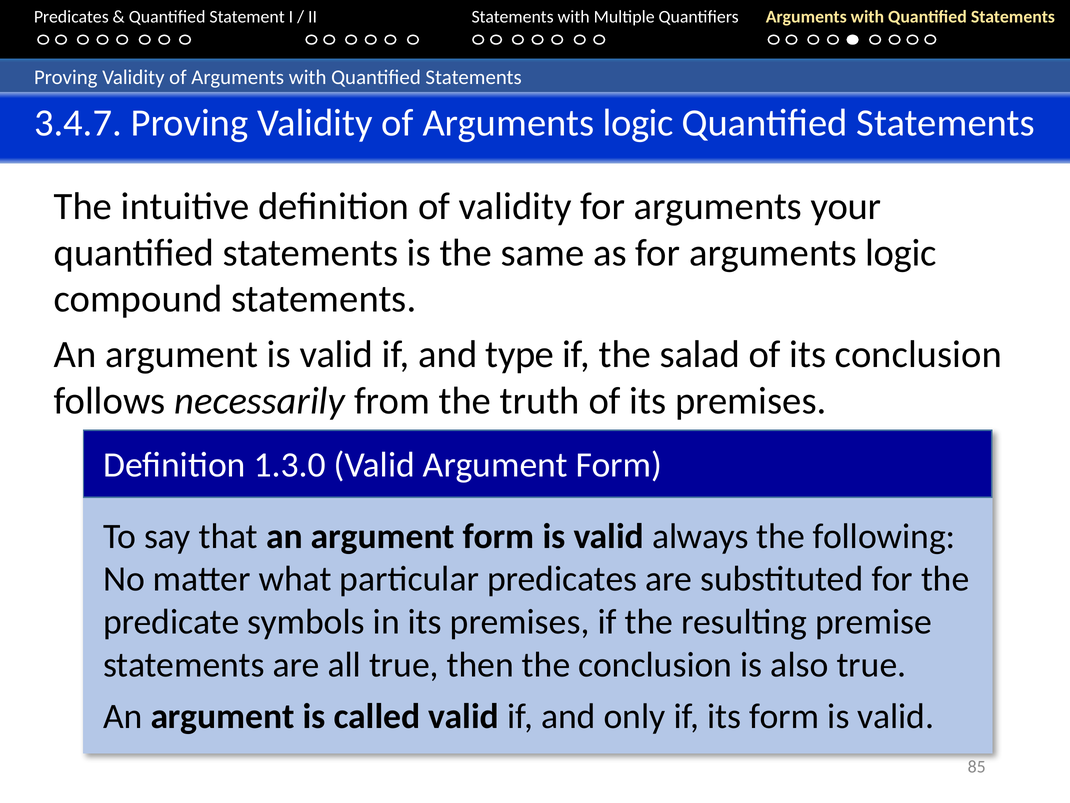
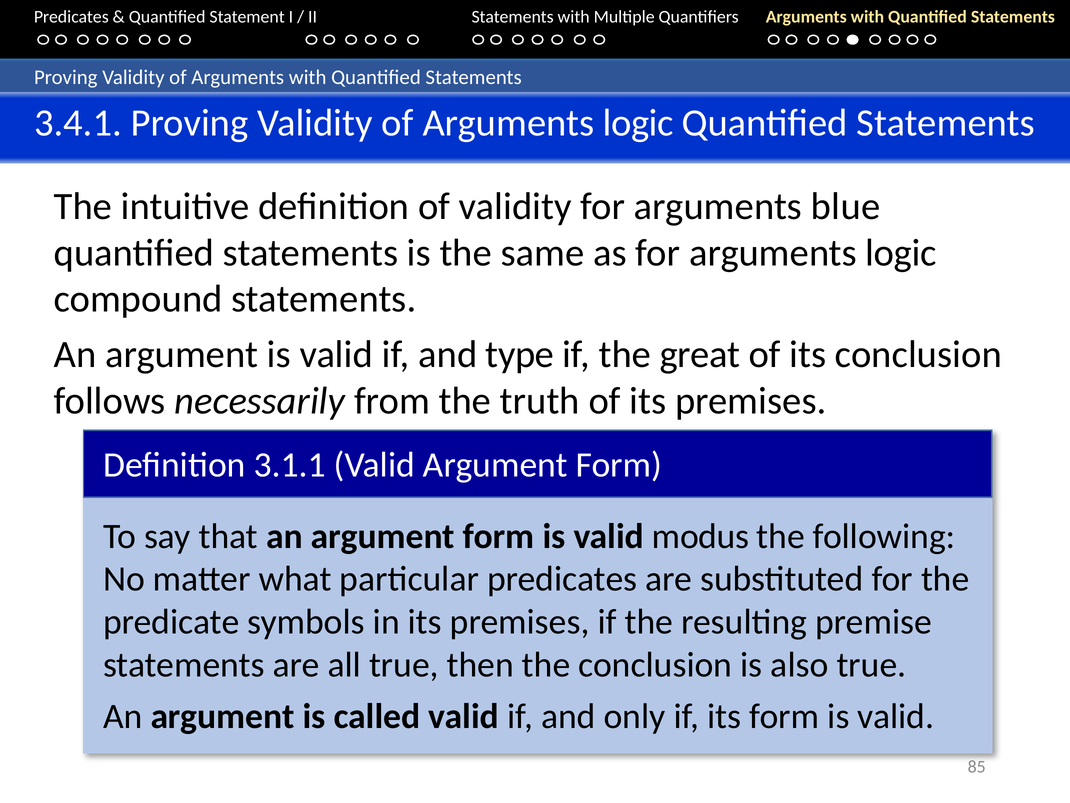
3.4.7: 3.4.7 -> 3.4.1 (78, 123)
your: your -> blue (846, 206)
salad: salad -> great (700, 354)
1.3.0: 1.3.0 -> 3.1.1 (290, 465)
always: always -> modus (701, 536)
